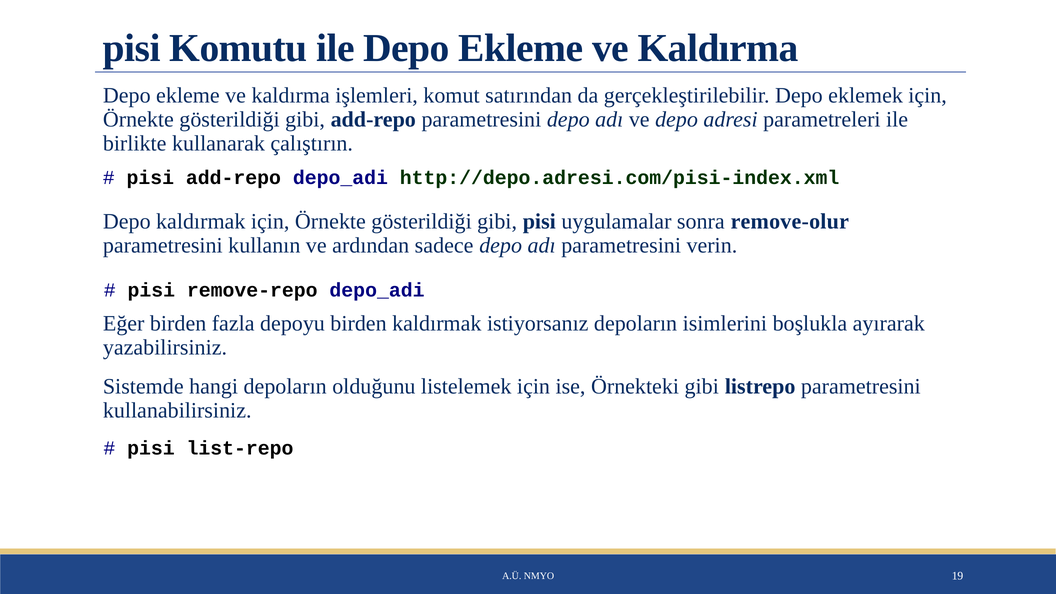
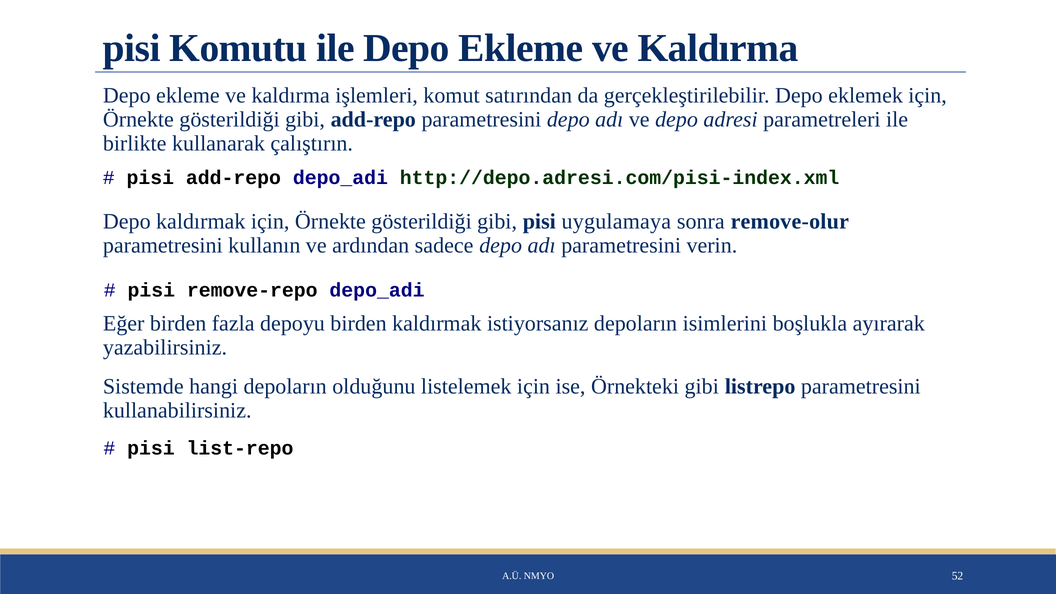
uygulamalar: uygulamalar -> uygulamaya (616, 222)
19: 19 -> 52 (958, 576)
